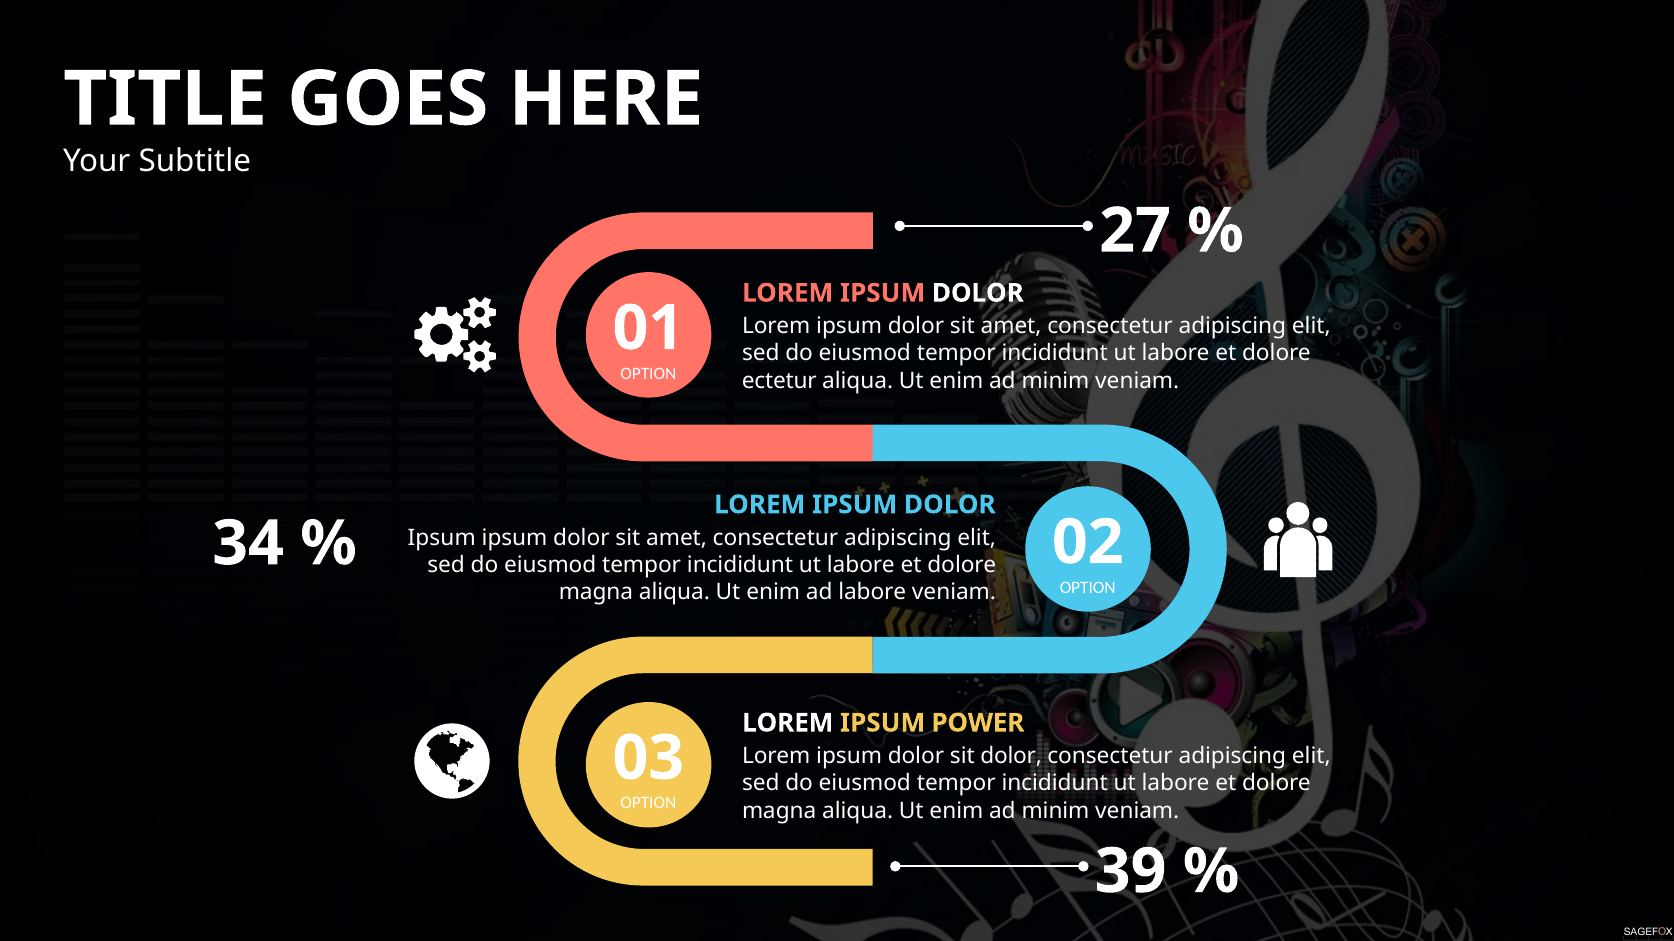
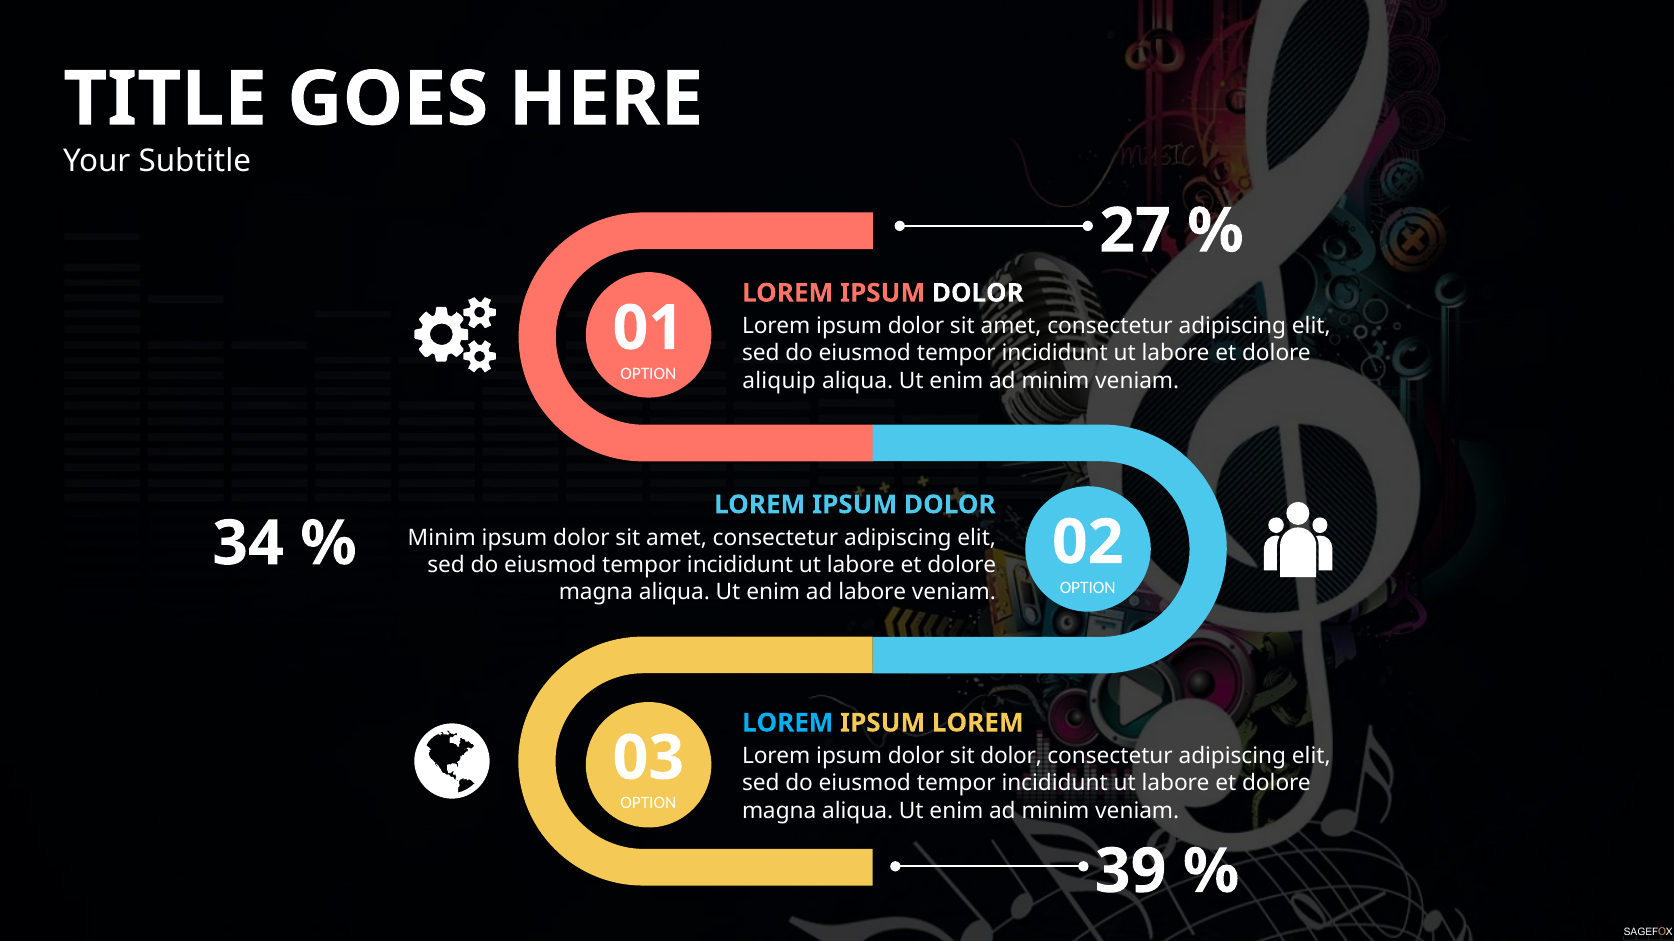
ectetur: ectetur -> aliquip (779, 381)
Ipsum: Ipsum -> Minim (442, 538)
LOREM colour: white -> light blue (788, 723)
IPSUM POWER: POWER -> LOREM (978, 723)
